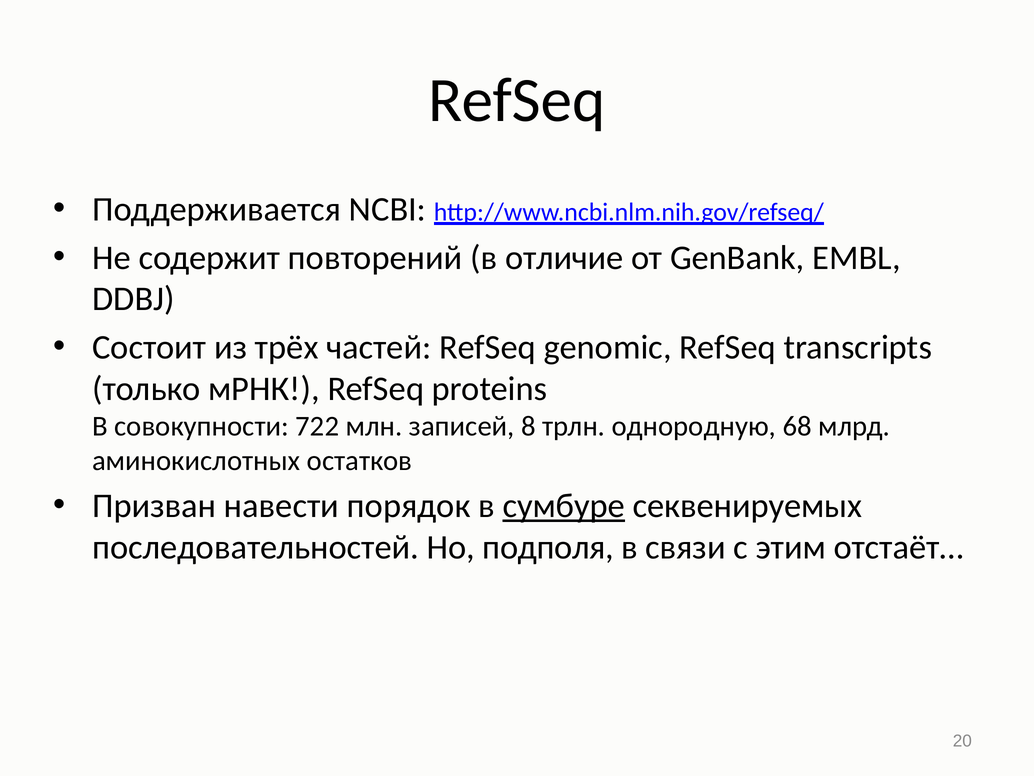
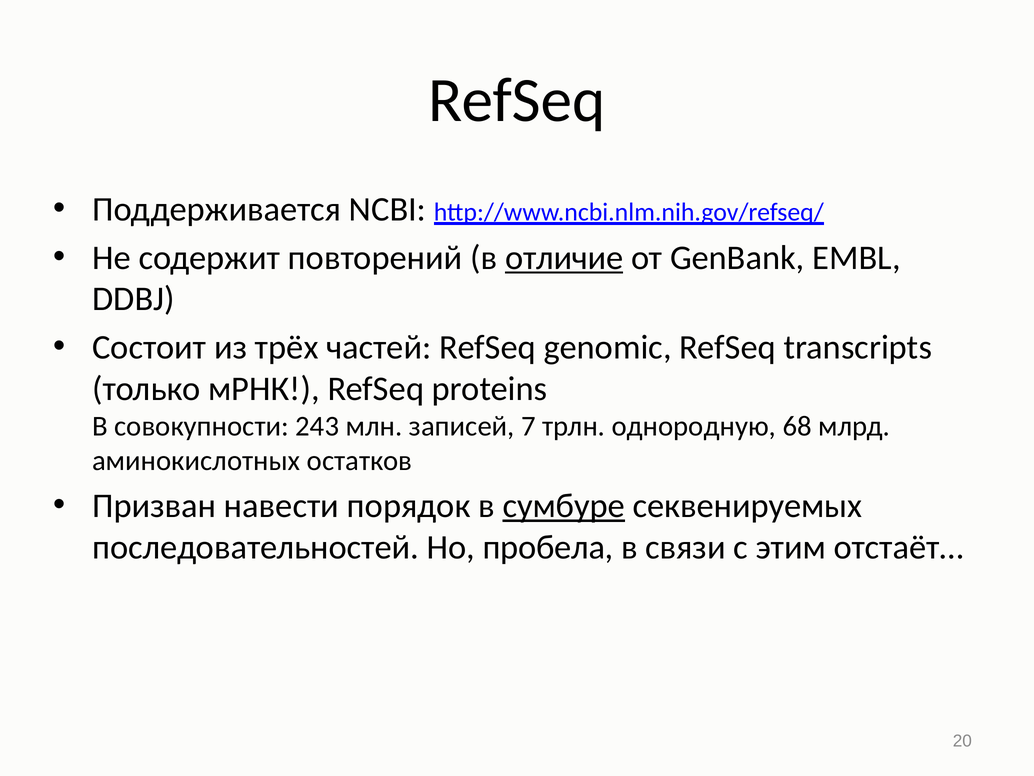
отличие underline: none -> present (564, 257)
722: 722 -> 243 (317, 426)
8: 8 -> 7 (528, 426)
подполя: подполя -> пробела (548, 547)
